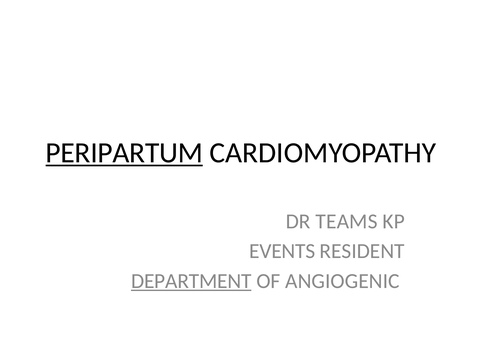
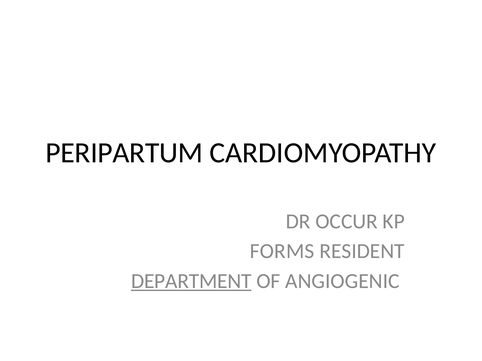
PERIPARTUM underline: present -> none (124, 153)
TEAMS: TEAMS -> OCCUR (347, 222)
EVENTS: EVENTS -> FORMS (282, 252)
